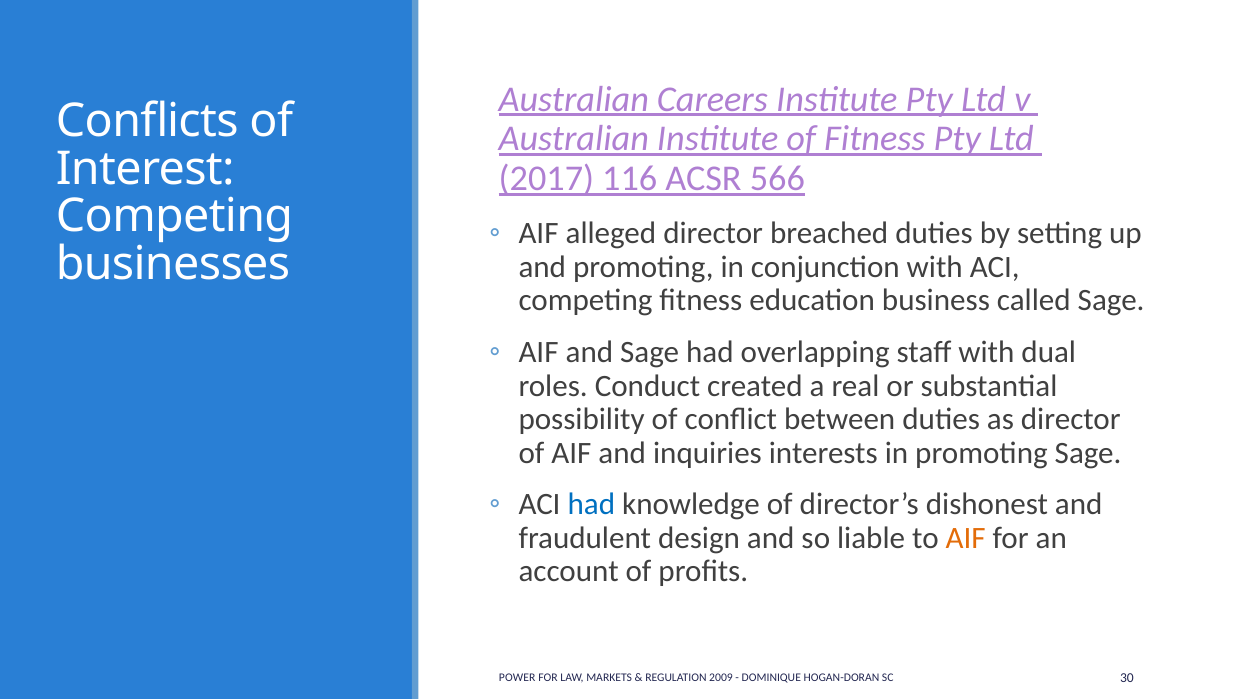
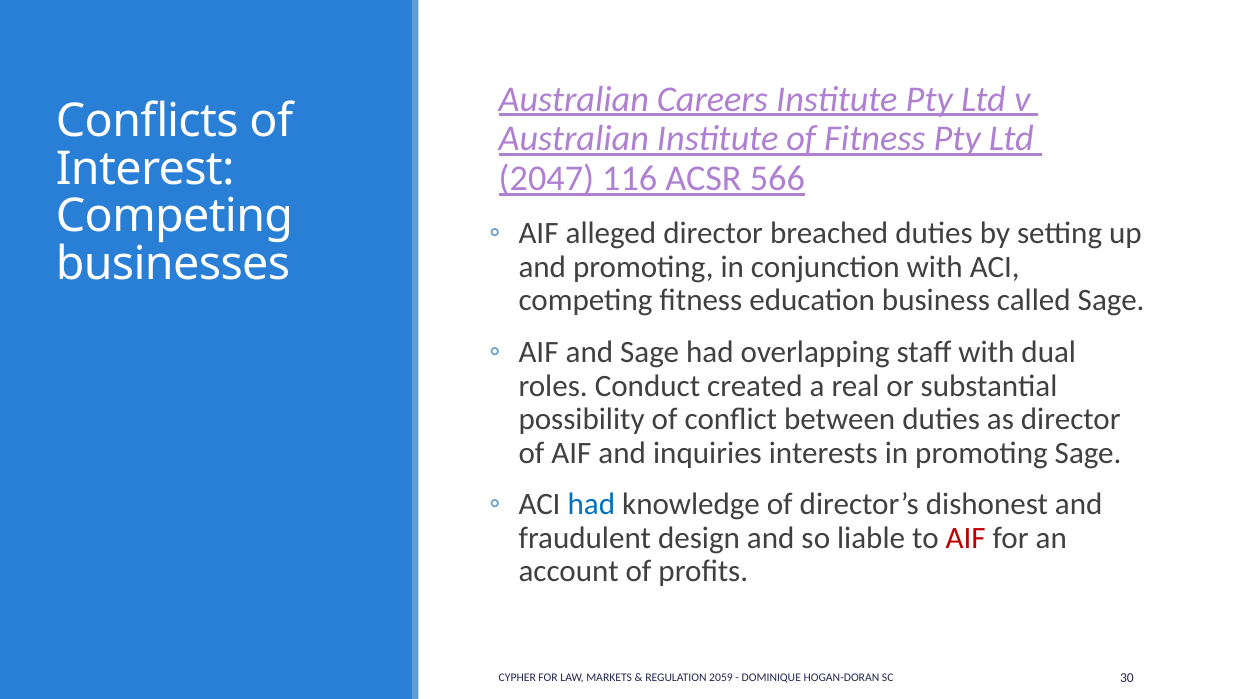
2017: 2017 -> 2047 (546, 179)
AIF colour: orange -> red (966, 538)
POWER: POWER -> CYPHER (517, 678)
2009: 2009 -> 2059 (721, 678)
